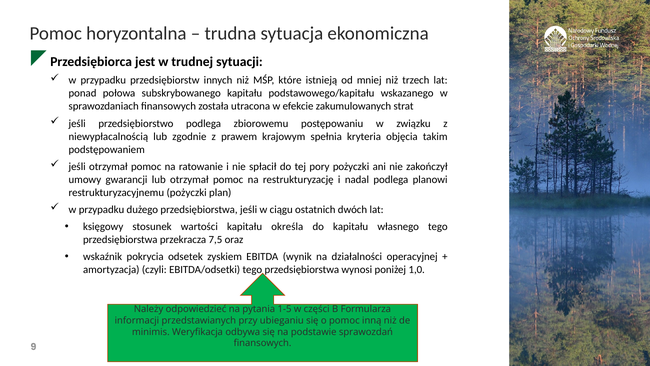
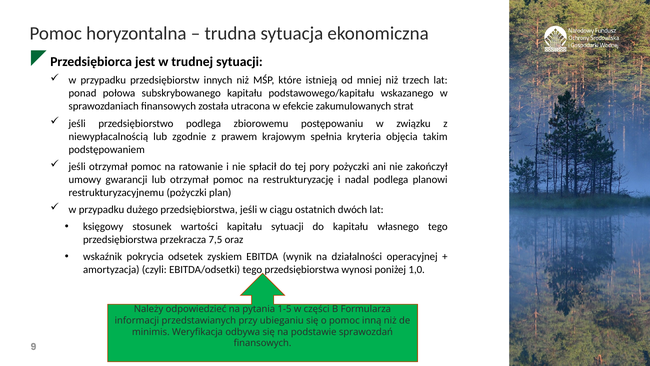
kapitału określa: określa -> sytuacji (287, 227)
